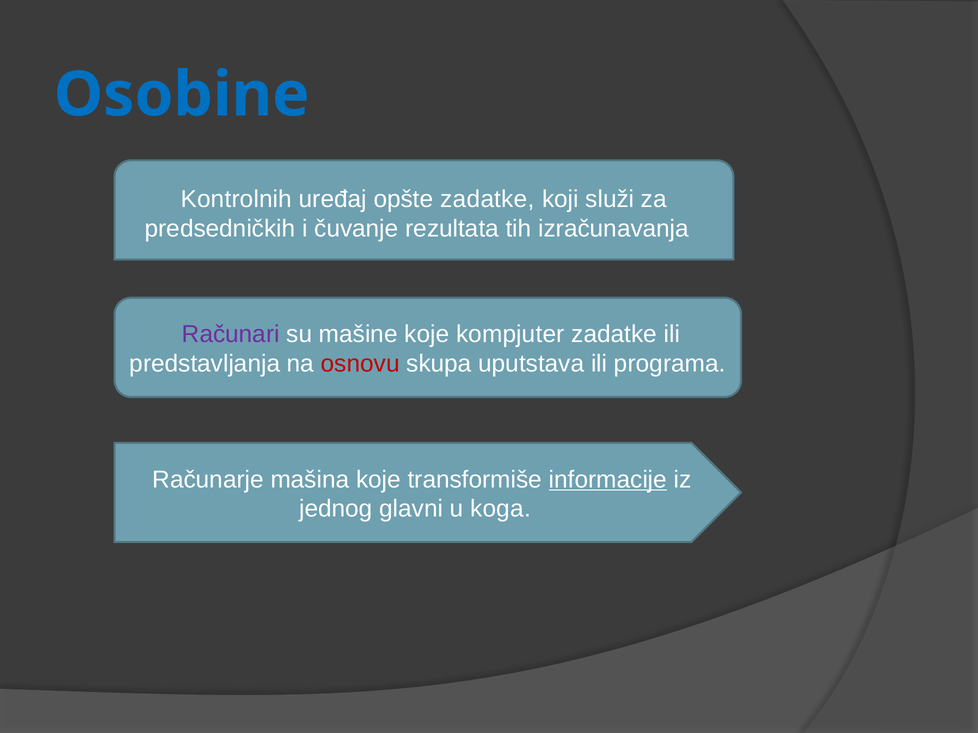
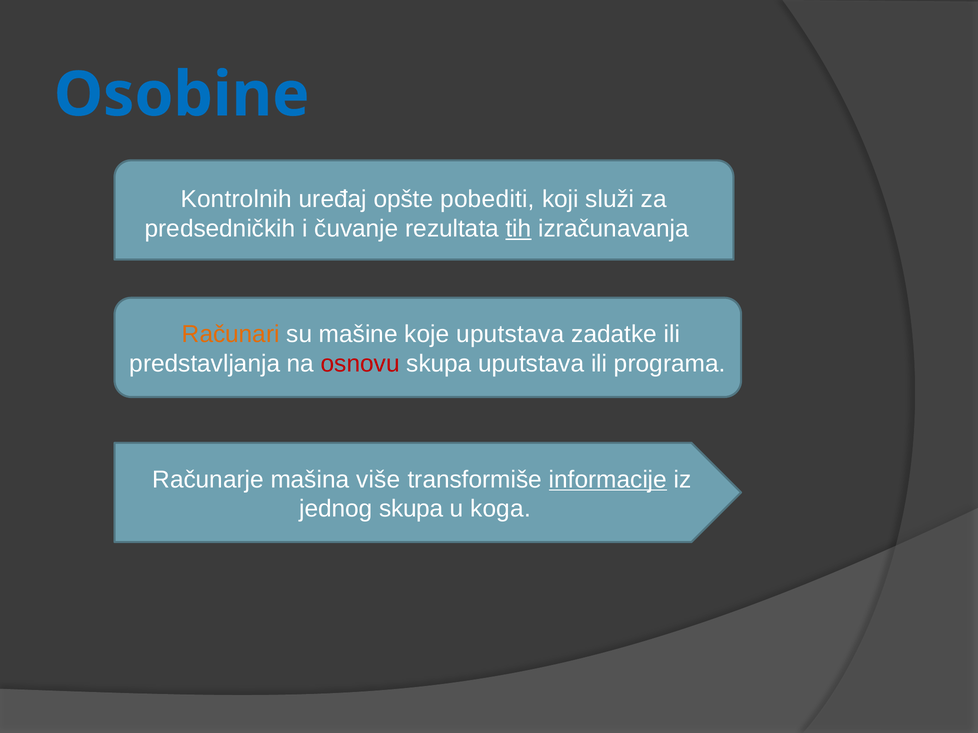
opšte zadatke: zadatke -> pobediti (487, 200)
tih underline: none -> present (519, 229)
Računari colour: purple -> orange (231, 335)
koje kompjuter: kompjuter -> uputstava (510, 335)
mašina koje: koje -> više (378, 480)
jednog glavni: glavni -> skupa (411, 509)
